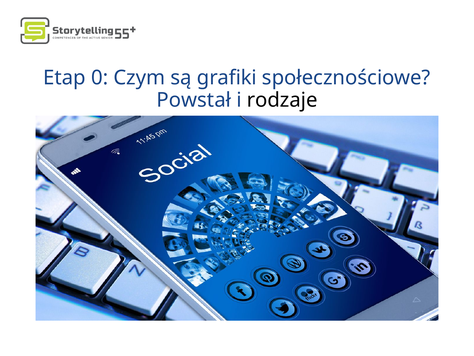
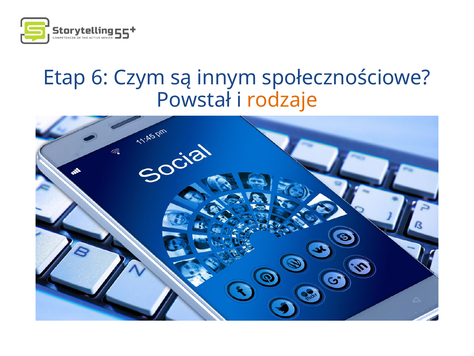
0: 0 -> 6 (100, 78)
grafiki: grafiki -> innym (227, 78)
rodzaje colour: black -> orange (282, 100)
